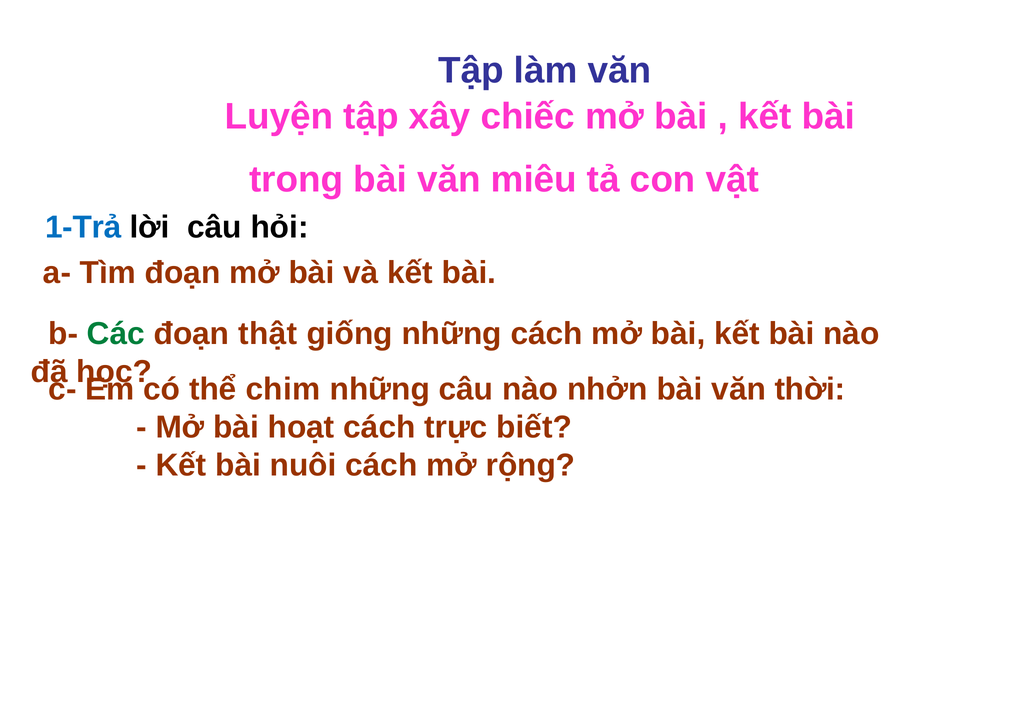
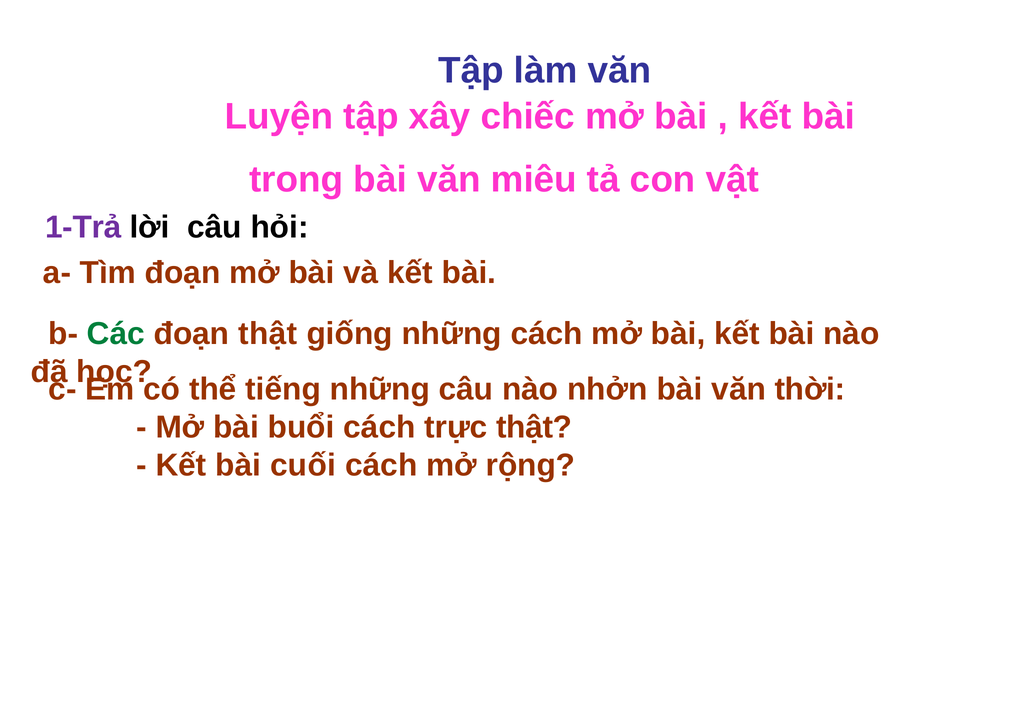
1-Trả colour: blue -> purple (83, 227)
chim: chim -> tiếng (283, 389)
hoạt: hoạt -> buổi (301, 427)
trực biết: biết -> thật (534, 427)
nuôi: nuôi -> cuối (303, 465)
